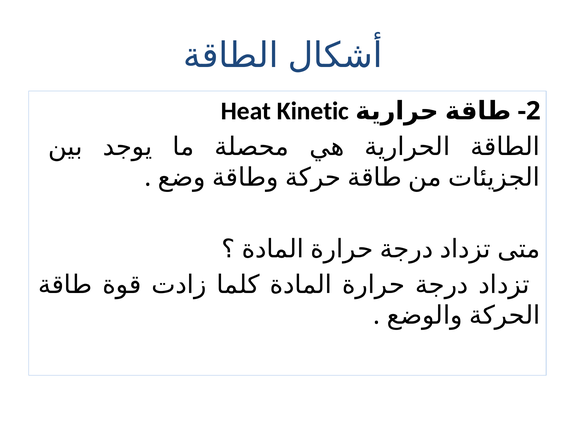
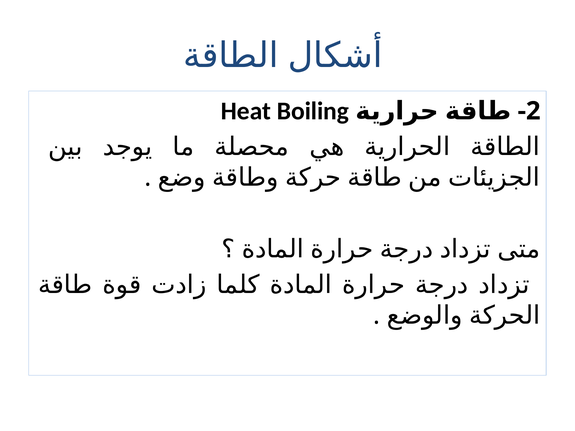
Kinetic: Kinetic -> Boiling (313, 111)
